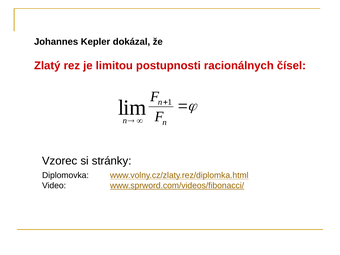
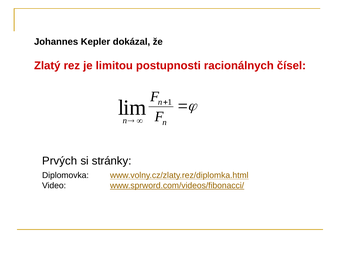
Vzorec: Vzorec -> Prvých (60, 161)
